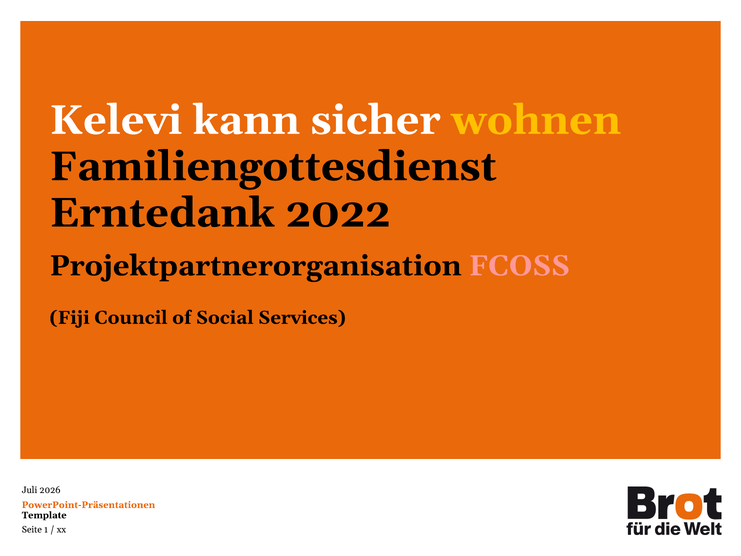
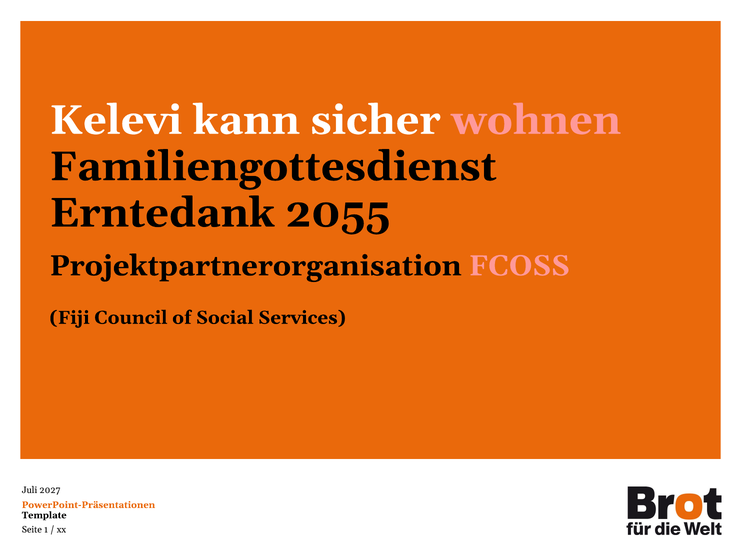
wohnen colour: yellow -> pink (536, 120)
2022: 2022 -> 2055 (338, 213)
2026: 2026 -> 2027 (50, 490)
